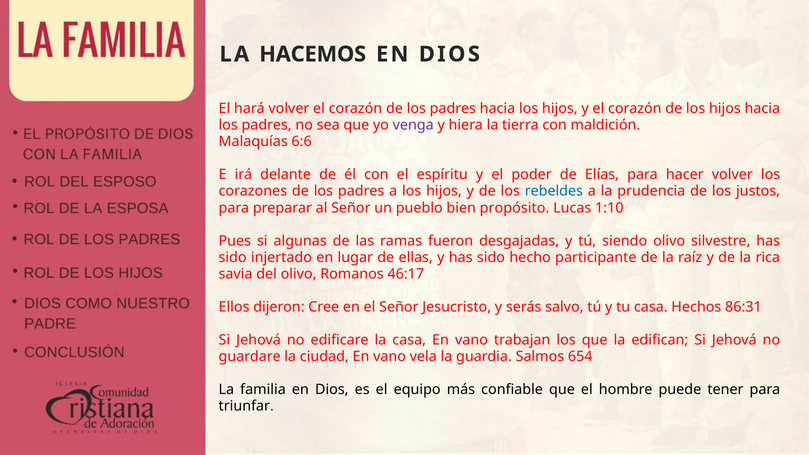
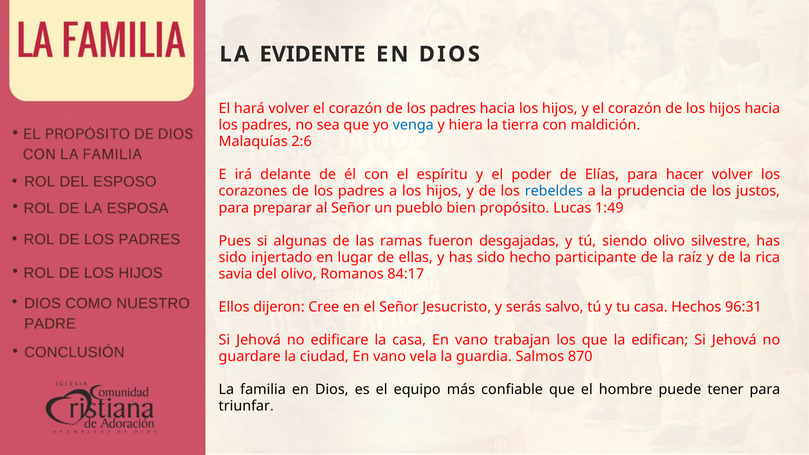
HACEMOS: HACEMOS -> EVIDENTE (313, 54)
venga colour: purple -> blue (413, 125)
6:6: 6:6 -> 2:6 (302, 142)
1:10: 1:10 -> 1:49 (609, 208)
46:17: 46:17 -> 84:17 (406, 274)
86:31: 86:31 -> 96:31 (743, 307)
654: 654 -> 870 (580, 356)
